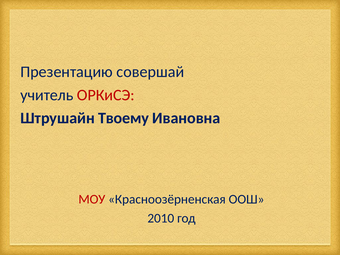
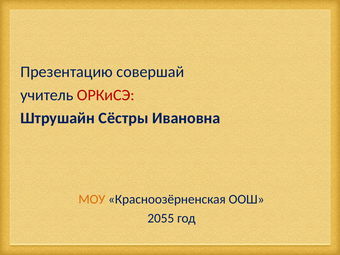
Твоему: Твоему -> Сёстры (123, 118)
МОУ colour: red -> orange (92, 199)
2010: 2010 -> 2055 (161, 218)
